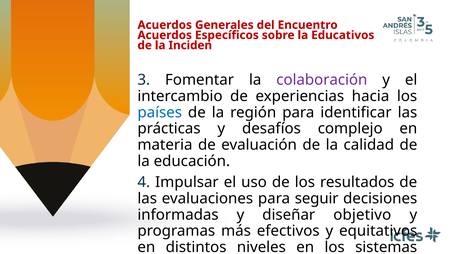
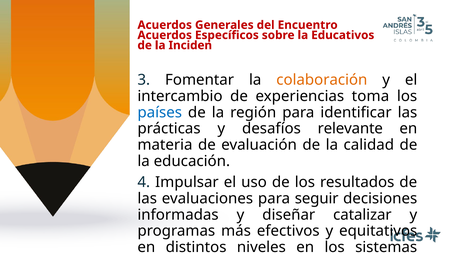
colaboración colour: purple -> orange (322, 80)
hacia: hacia -> toma (370, 96)
complejo: complejo -> relevante (350, 129)
objetivo: objetivo -> catalizar (362, 215)
